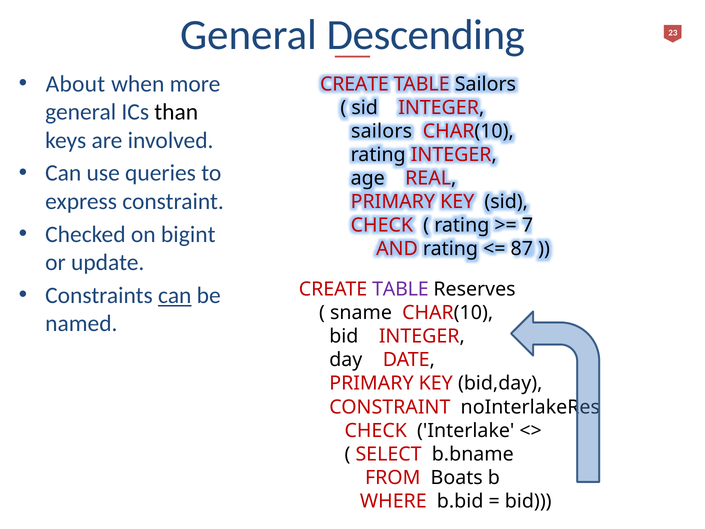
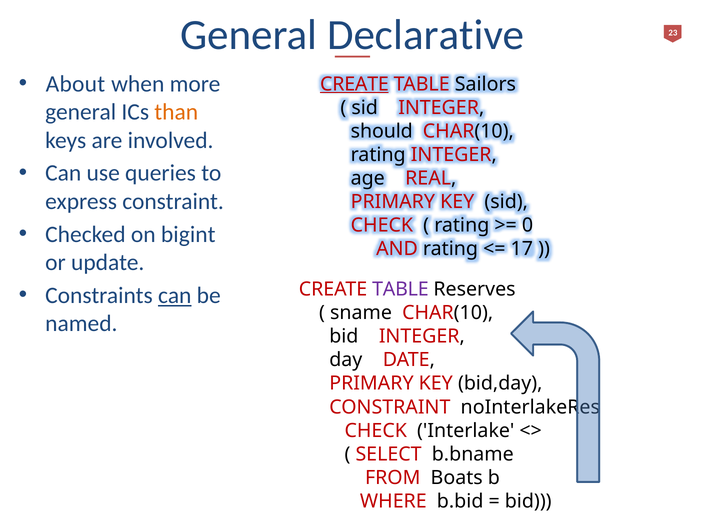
Descending: Descending -> Declarative (426, 35)
CREATE underline: none -> present (354, 84)
than colour: black -> orange (176, 112)
sailors: sailors -> should (382, 131)
7: 7 -> 0 (528, 225)
87: 87 -> 17 (522, 249)
